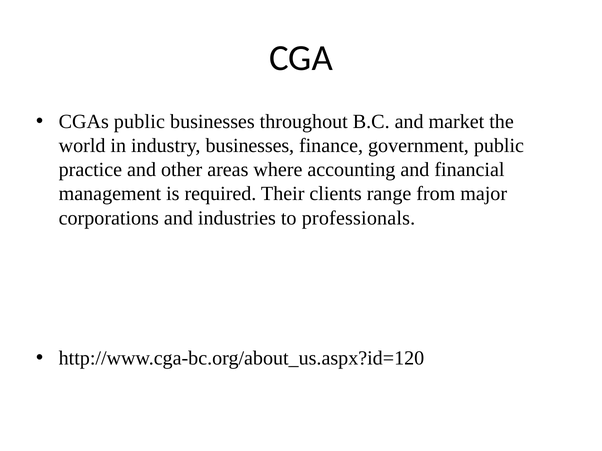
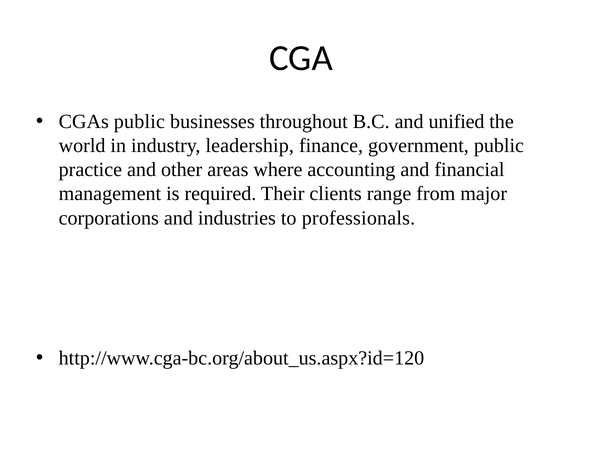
market: market -> unified (457, 122)
industry businesses: businesses -> leadership (250, 146)
